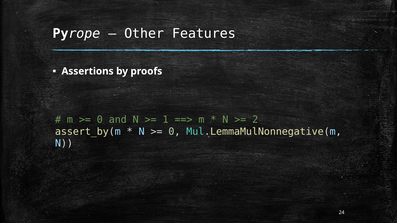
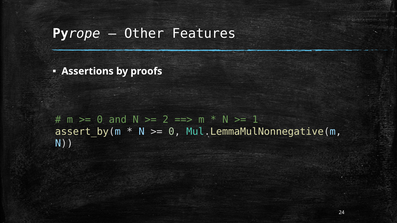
1: 1 -> 2 (166, 120)
2: 2 -> 1 (255, 120)
